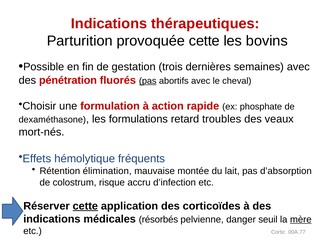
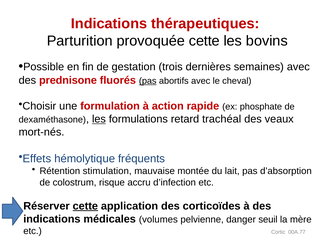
pénétration: pénétration -> prednisone (68, 80)
les underline: none -> present (99, 119)
troubles: troubles -> trachéal (222, 119)
élimination: élimination -> stimulation (107, 172)
résorbés: résorbés -> volumes (158, 220)
mère underline: present -> none (301, 220)
